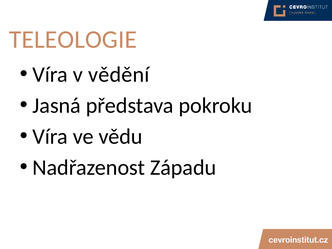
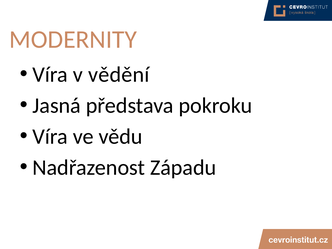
TELEOLOGIE: TELEOLOGIE -> MODERNITY (73, 39)
